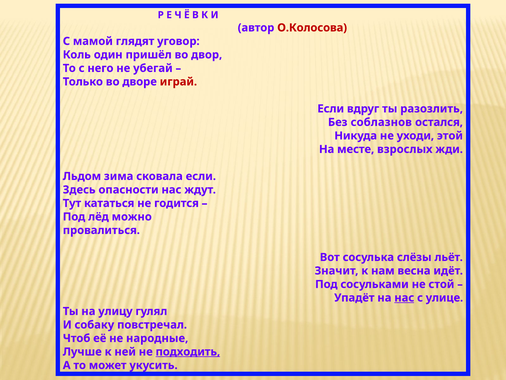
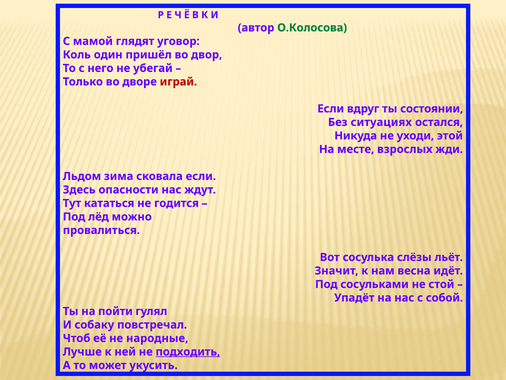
О.Колосова colour: red -> green (312, 28)
разозлить: разозлить -> состоянии (432, 109)
соблазнов: соблазнов -> ситуациях (381, 122)
нас underline: present -> none (404, 297)
улице: улице -> собой (444, 297)
улицу: улицу -> пойти (115, 311)
